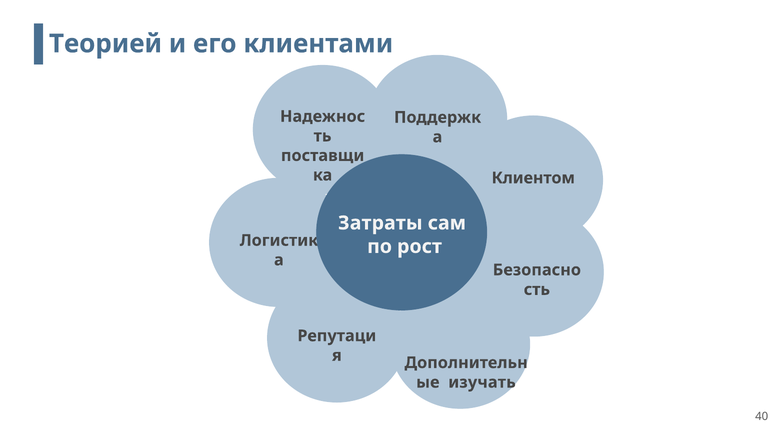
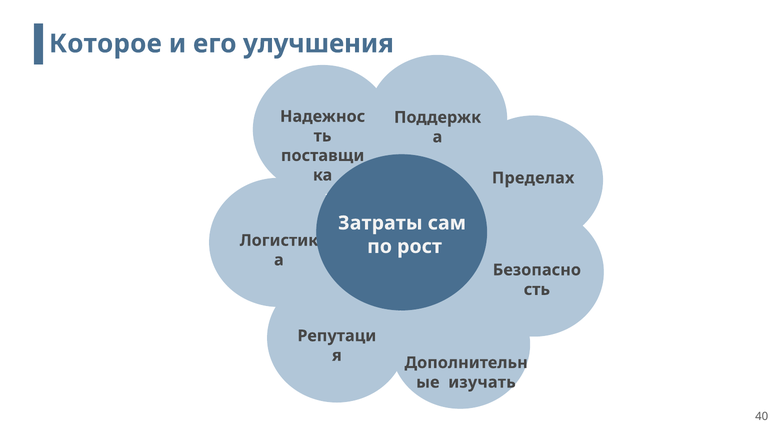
Теорией: Теорией -> Которое (105, 44)
клиентами: клиентами -> улучшения (318, 44)
Клиентом: Клиентом -> Пределах (533, 178)
